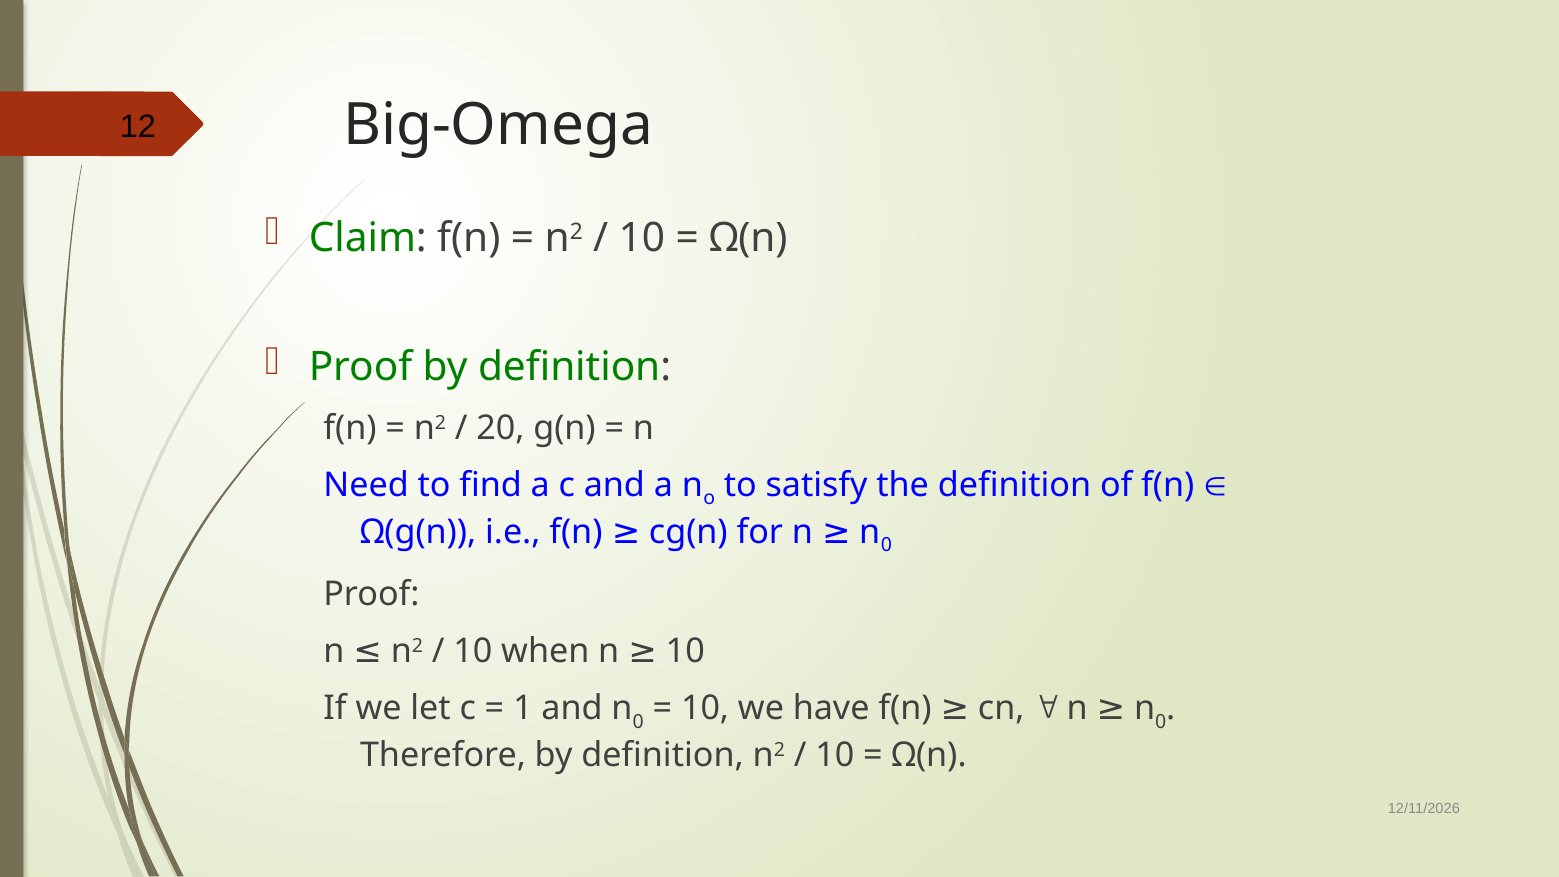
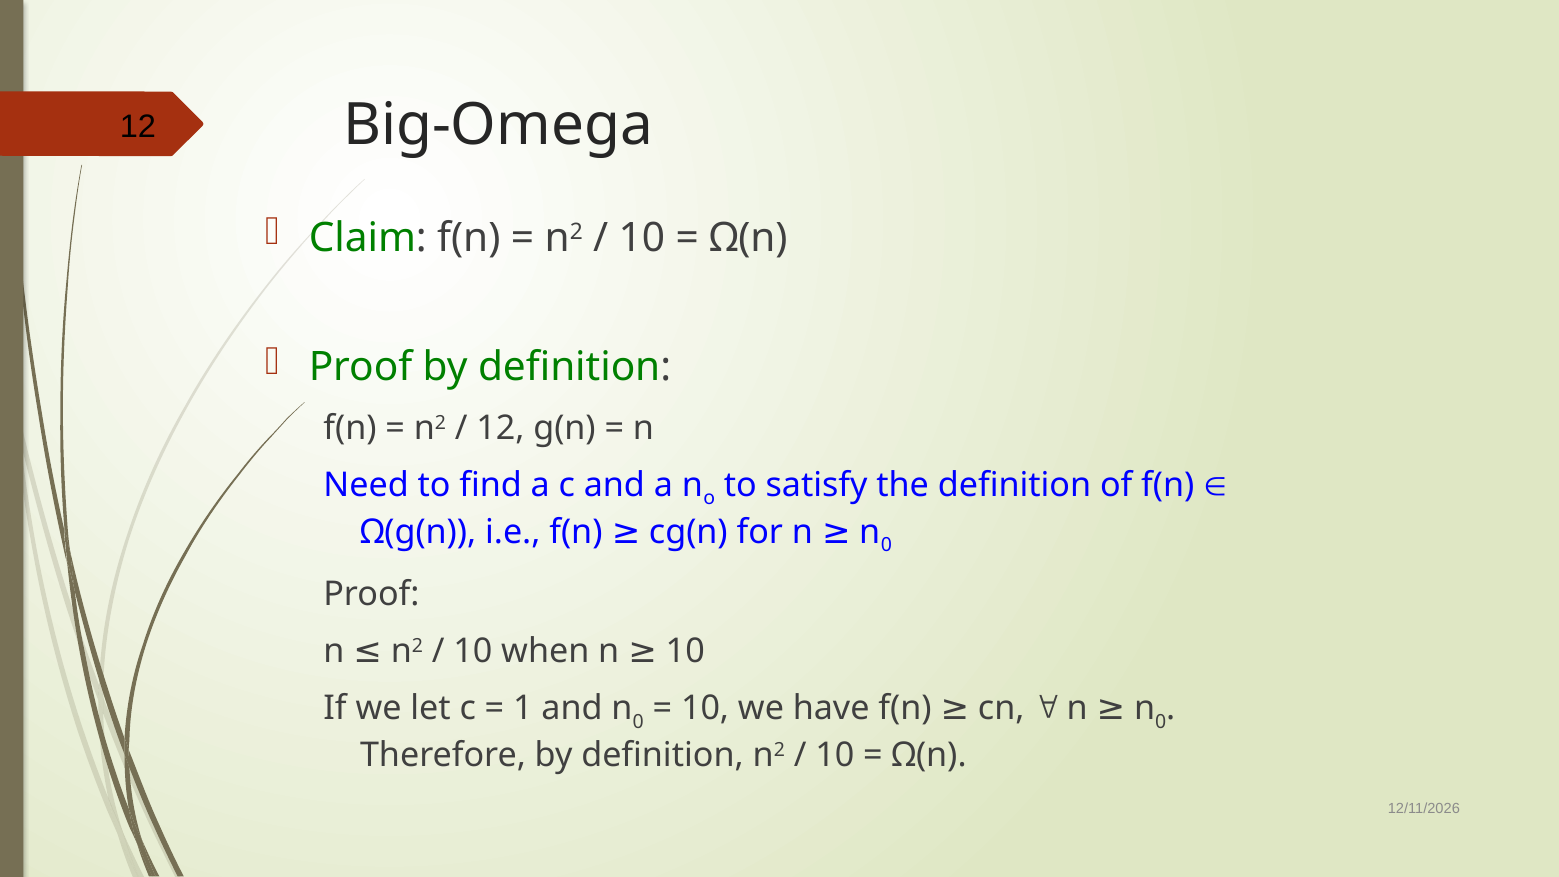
20: 20 -> 12 (500, 428)
